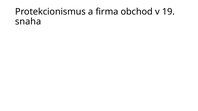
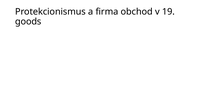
snaha: snaha -> goods (28, 22)
